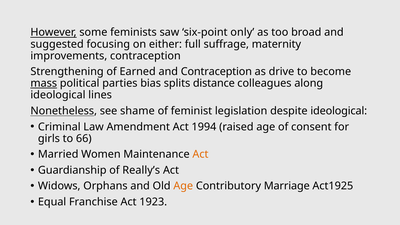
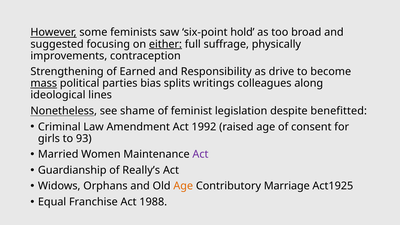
only: only -> hold (242, 32)
either underline: none -> present (165, 44)
maternity: maternity -> physically (276, 44)
and Contraception: Contraception -> Responsibility (216, 72)
distance: distance -> writings (214, 83)
despite ideological: ideological -> benefitted (339, 111)
1994: 1994 -> 1992 (204, 127)
66: 66 -> 93 (84, 138)
Act colour: orange -> purple (200, 154)
1923: 1923 -> 1988 (153, 202)
